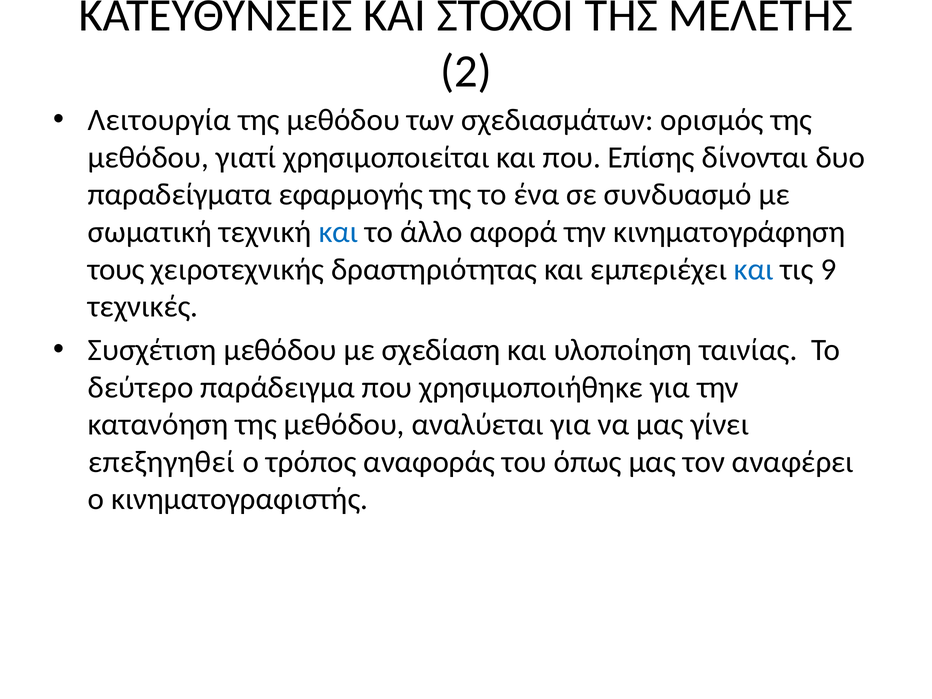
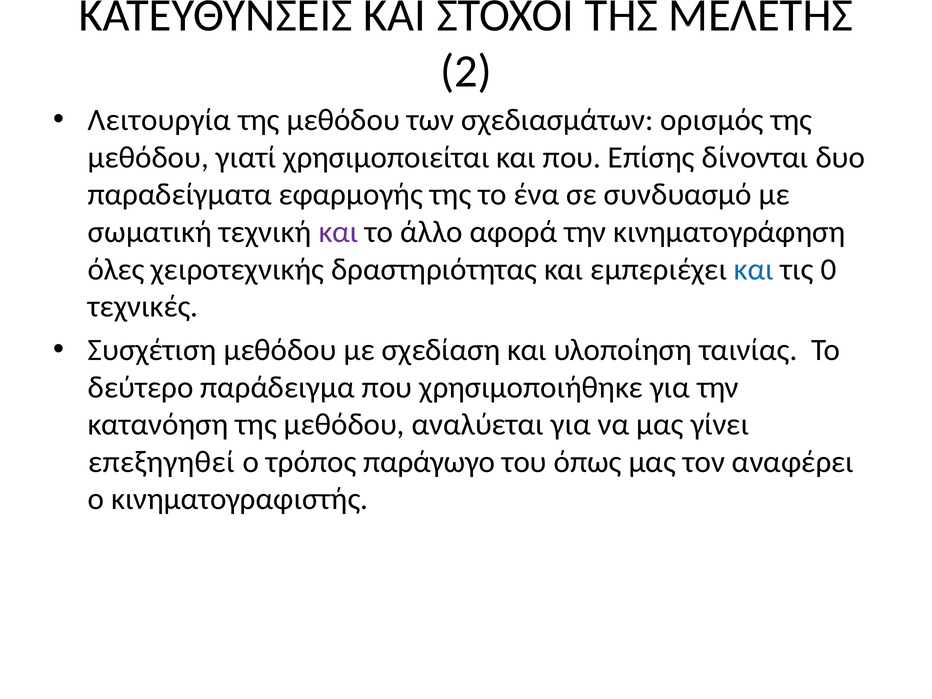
και colour: blue -> purple (338, 232)
τους: τους -> όλες (116, 269)
9: 9 -> 0 (828, 269)
αναφοράς: αναφοράς -> παράγωγο (429, 462)
